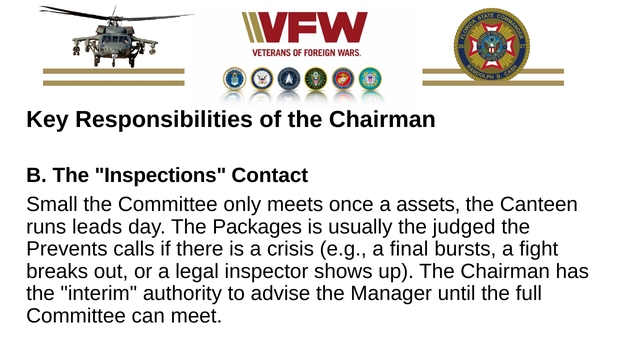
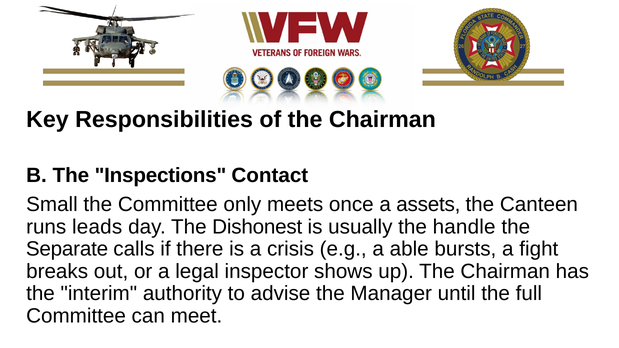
Packages: Packages -> Dishonest (257, 227)
judged: judged -> handle (464, 227)
Prevents: Prevents -> Separate (67, 249)
final: final -> able (409, 249)
